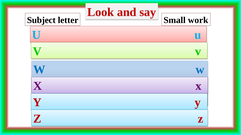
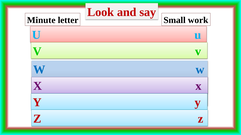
Subject: Subject -> Minute (41, 20)
